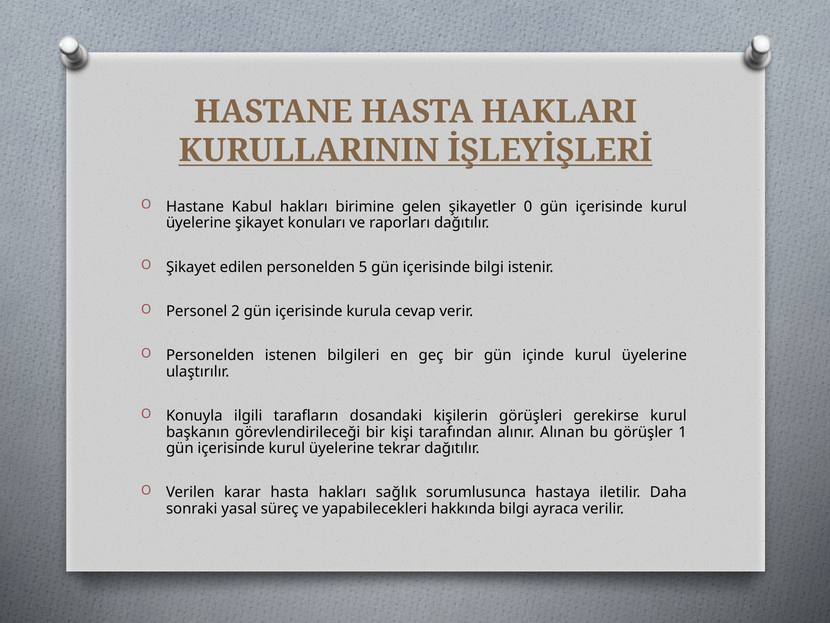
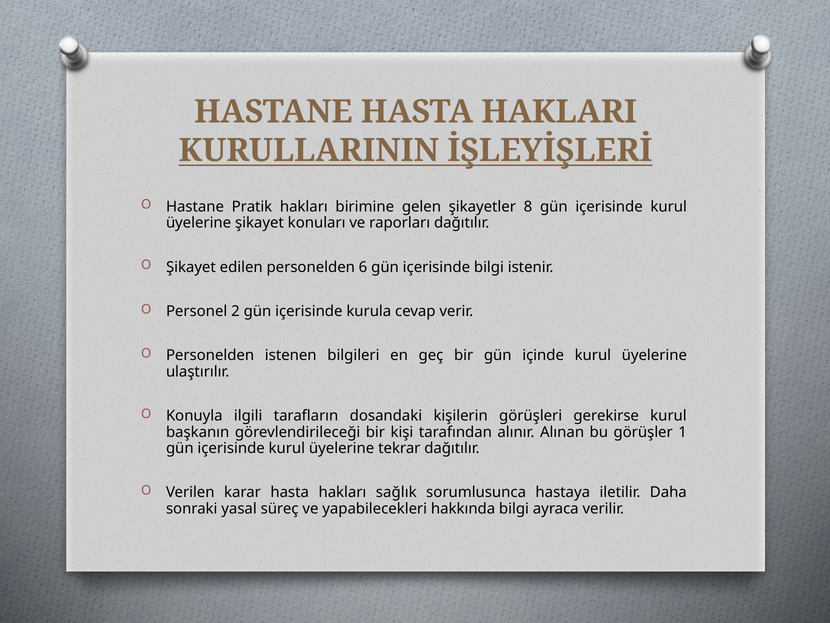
Kabul: Kabul -> Pratik (252, 207)
0: 0 -> 8 (528, 207)
5: 5 -> 6 (363, 267)
